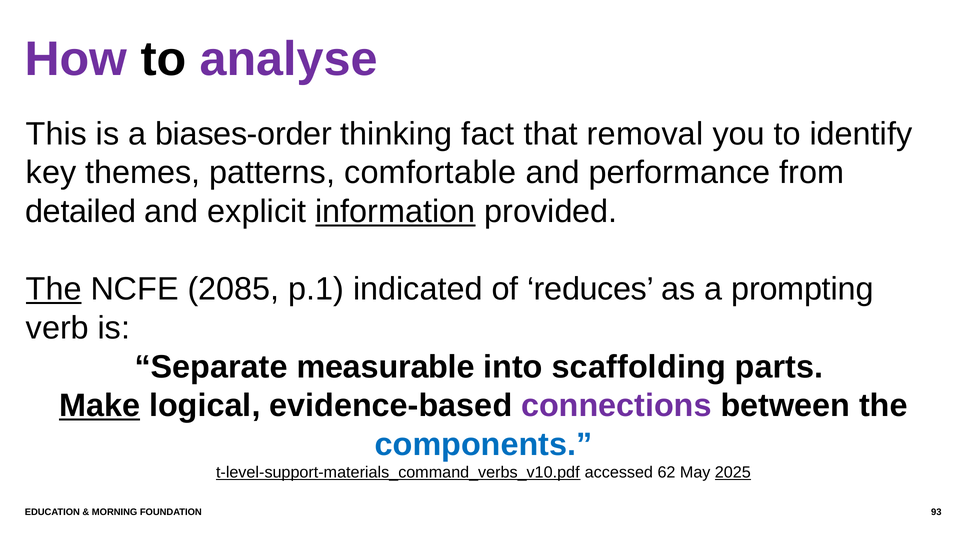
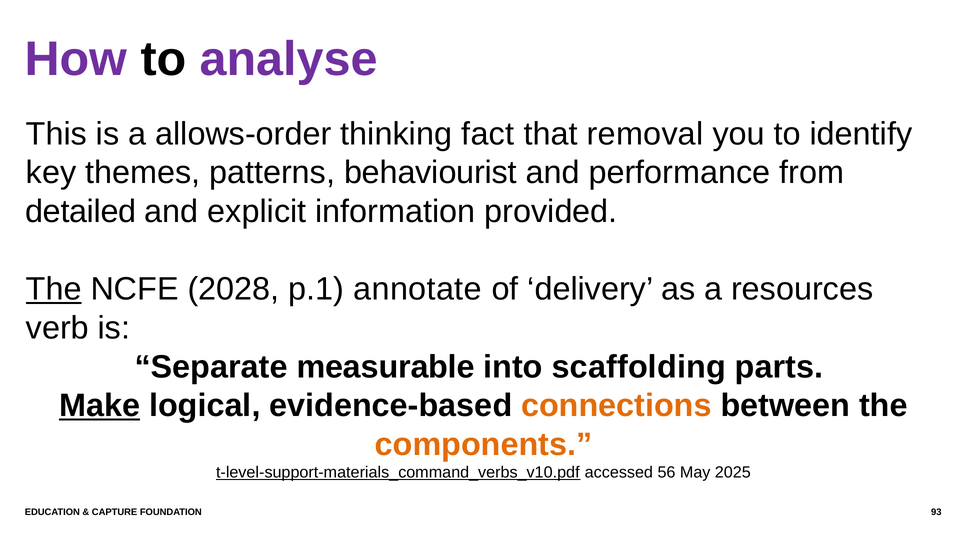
biases-order: biases-order -> allows-order (243, 134)
comfortable: comfortable -> behaviourist (430, 173)
information underline: present -> none (395, 212)
2085: 2085 -> 2028 (233, 289)
indicated: indicated -> annotate (418, 289)
reduces: reduces -> delivery (590, 289)
prompting: prompting -> resources (802, 289)
connections colour: purple -> orange (616, 406)
components colour: blue -> orange (484, 445)
62: 62 -> 56 (667, 473)
2025 underline: present -> none (733, 473)
MORNING: MORNING -> CAPTURE (115, 513)
